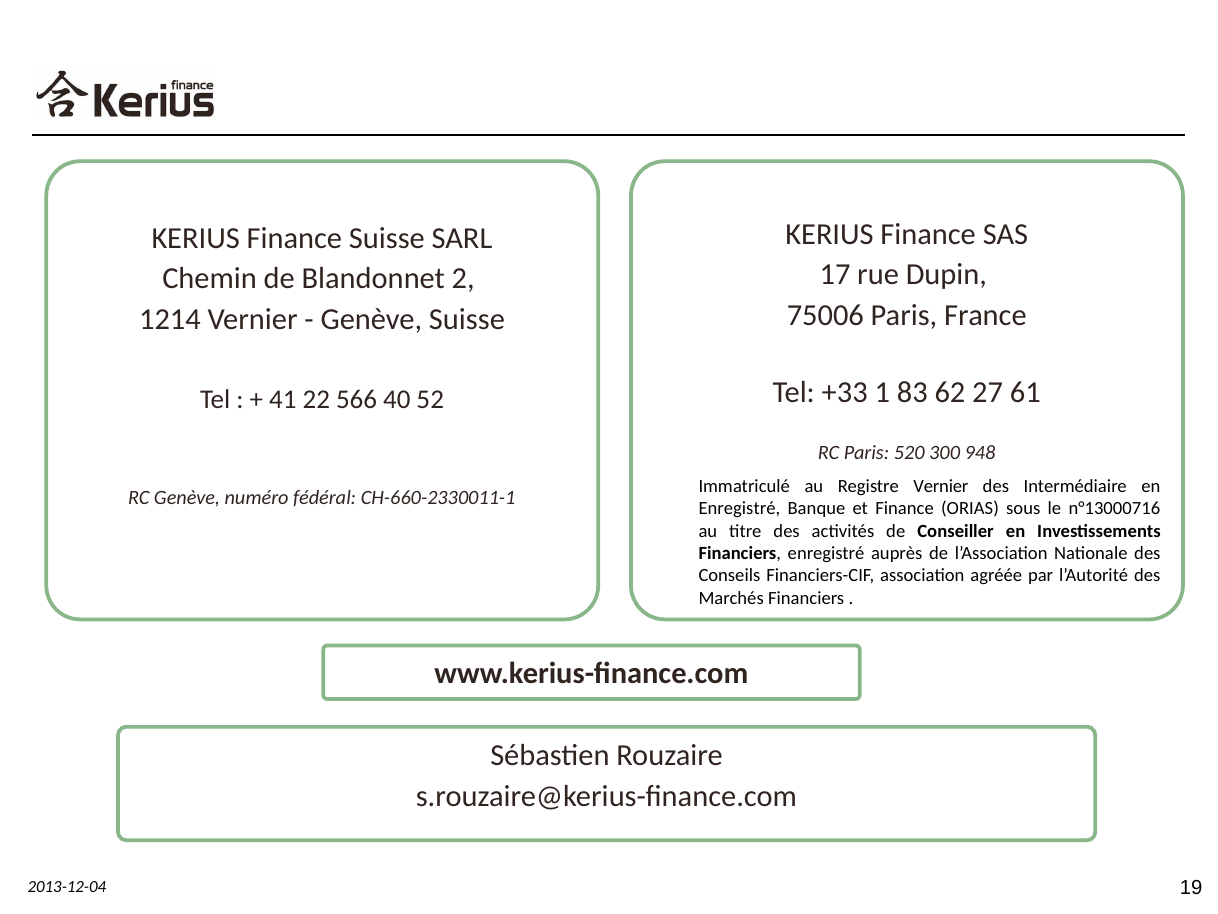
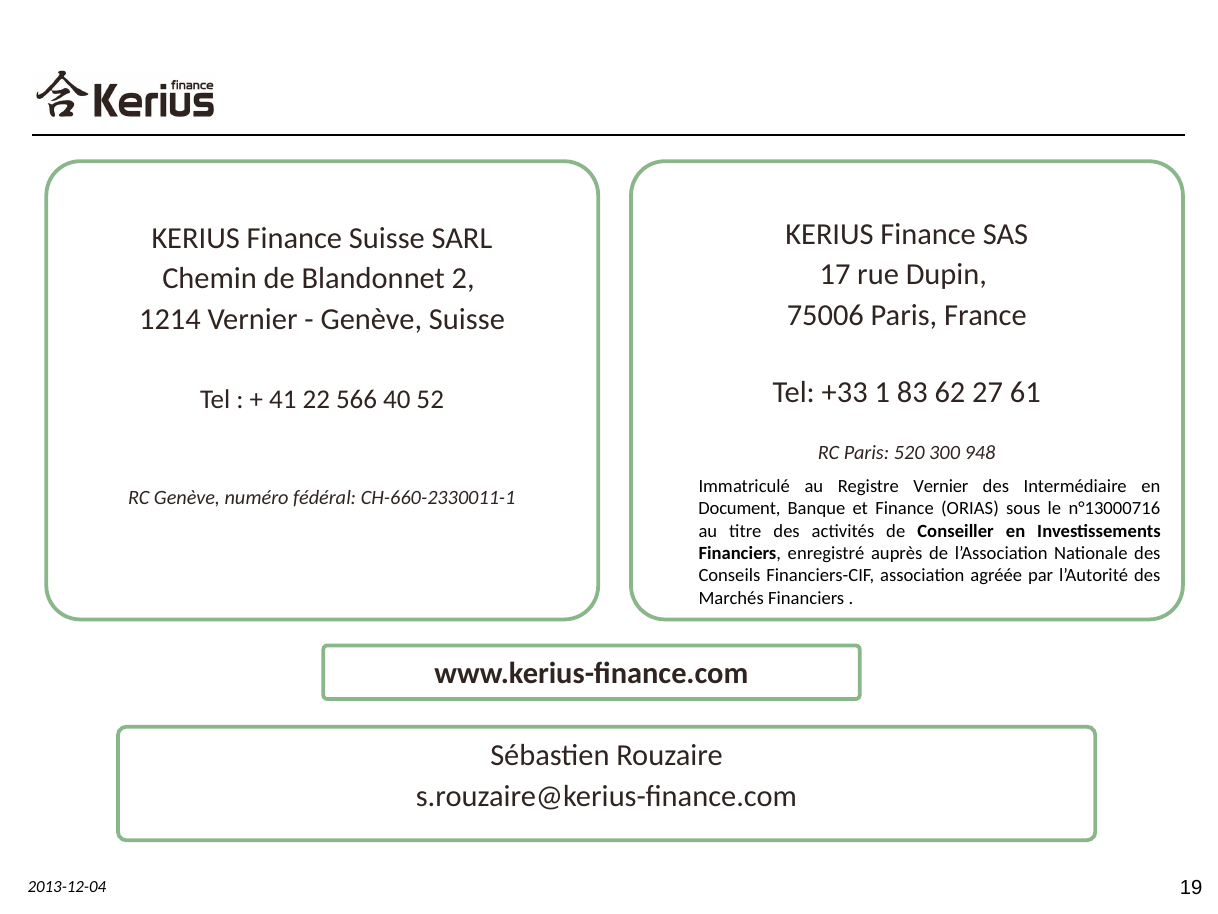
Enregistré: Enregistré -> Document (739, 508)
